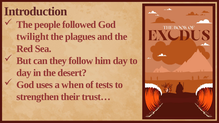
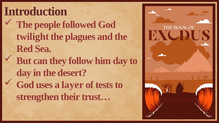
when: when -> layer (73, 85)
